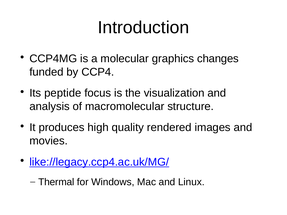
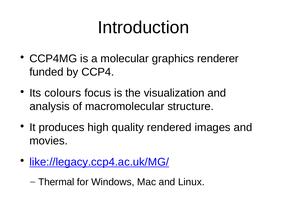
changes: changes -> renderer (218, 59)
peptide: peptide -> colours (63, 93)
